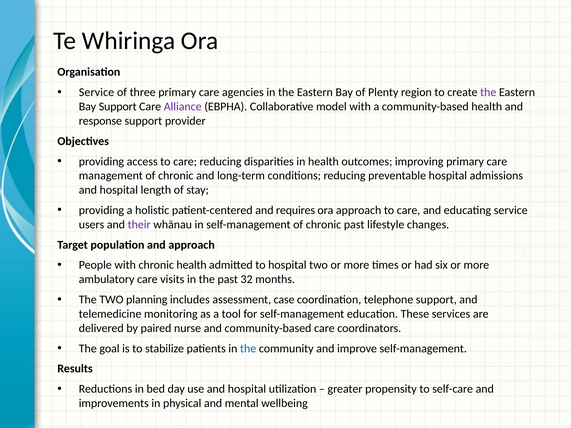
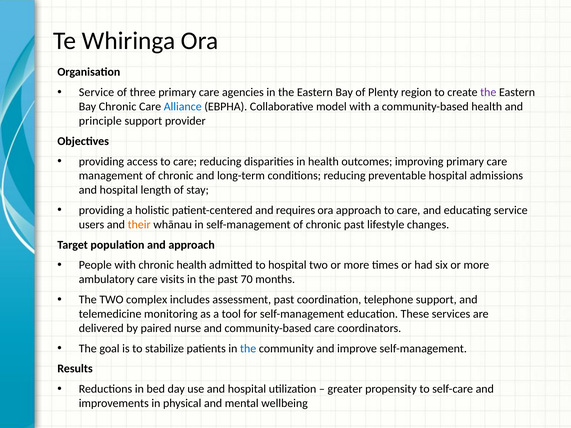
Bay Support: Support -> Chronic (118, 107)
Alliance colour: purple -> blue (183, 107)
response: response -> principle (100, 121)
their colour: purple -> orange (139, 225)
32: 32 -> 70 (247, 280)
planning: planning -> complex (147, 300)
assessment case: case -> past (284, 300)
